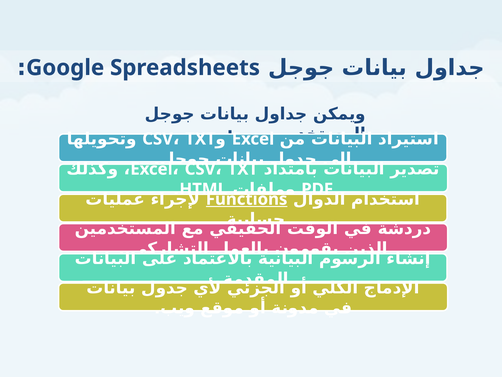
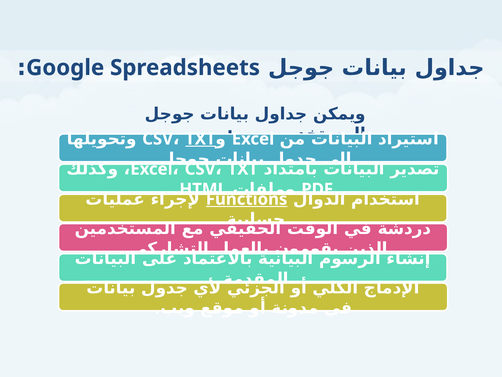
TXT underline: none -> present (200, 139)
